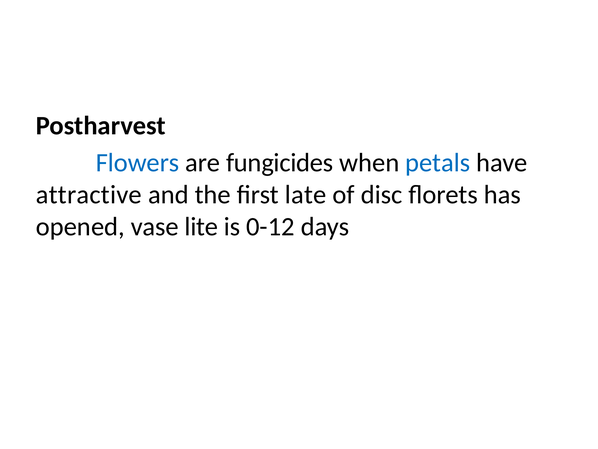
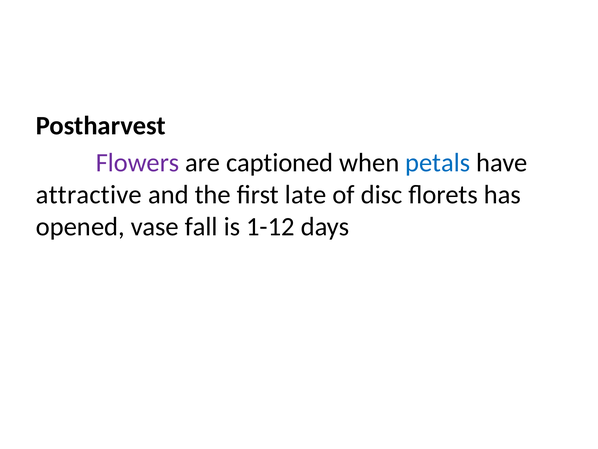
Flowers colour: blue -> purple (137, 163)
fungicides: fungicides -> captioned (280, 163)
lite: lite -> fall (201, 226)
0-12: 0-12 -> 1-12 (270, 226)
